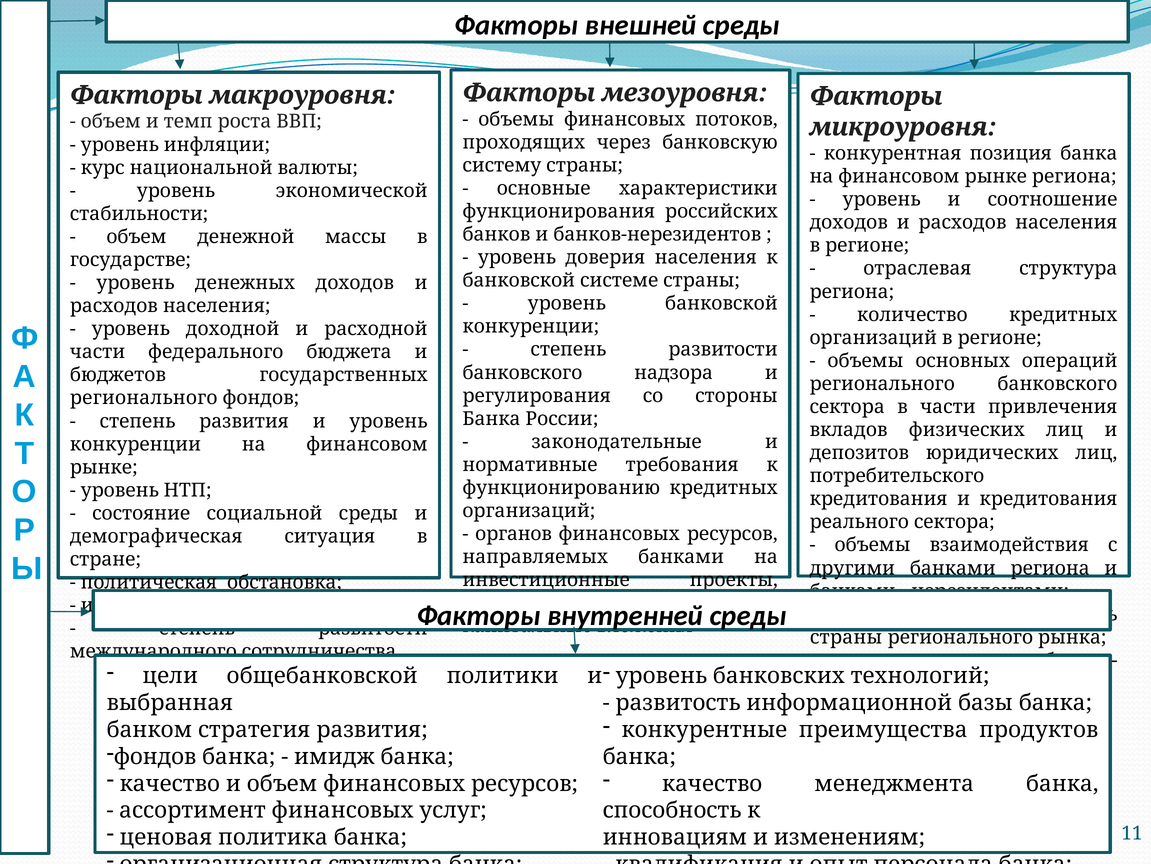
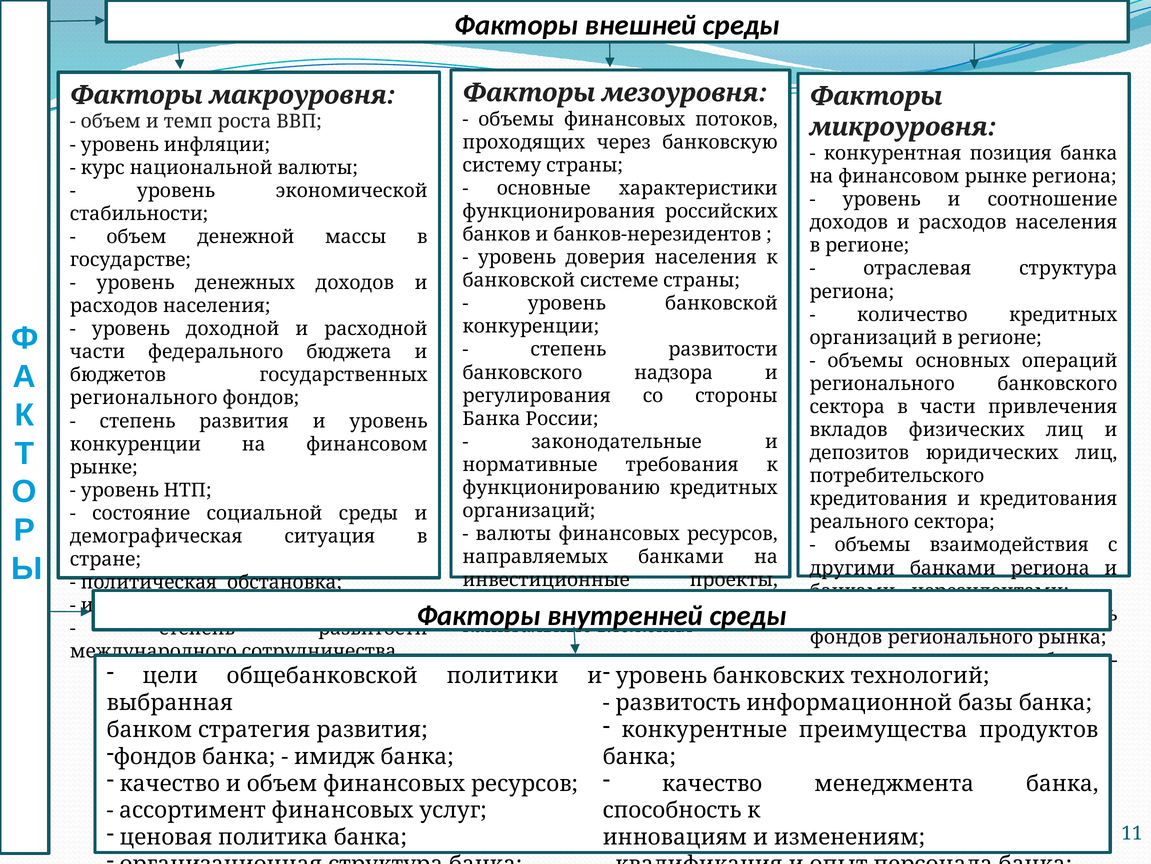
органов: органов -> валюты (513, 534)
страны: страны -> фондов (846, 637)
